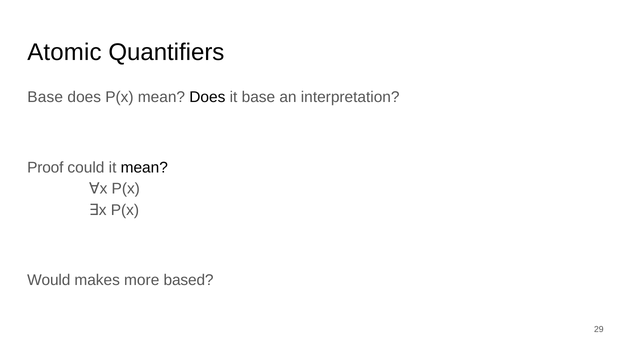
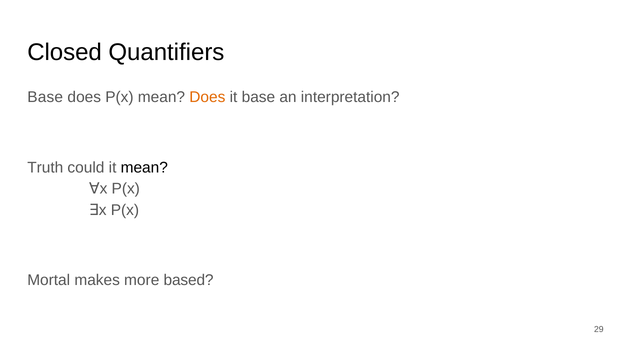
Atomic: Atomic -> Closed (65, 52)
Does colour: black -> orange (207, 97)
Proof: Proof -> Truth (45, 167)
Would: Would -> Mortal (49, 280)
